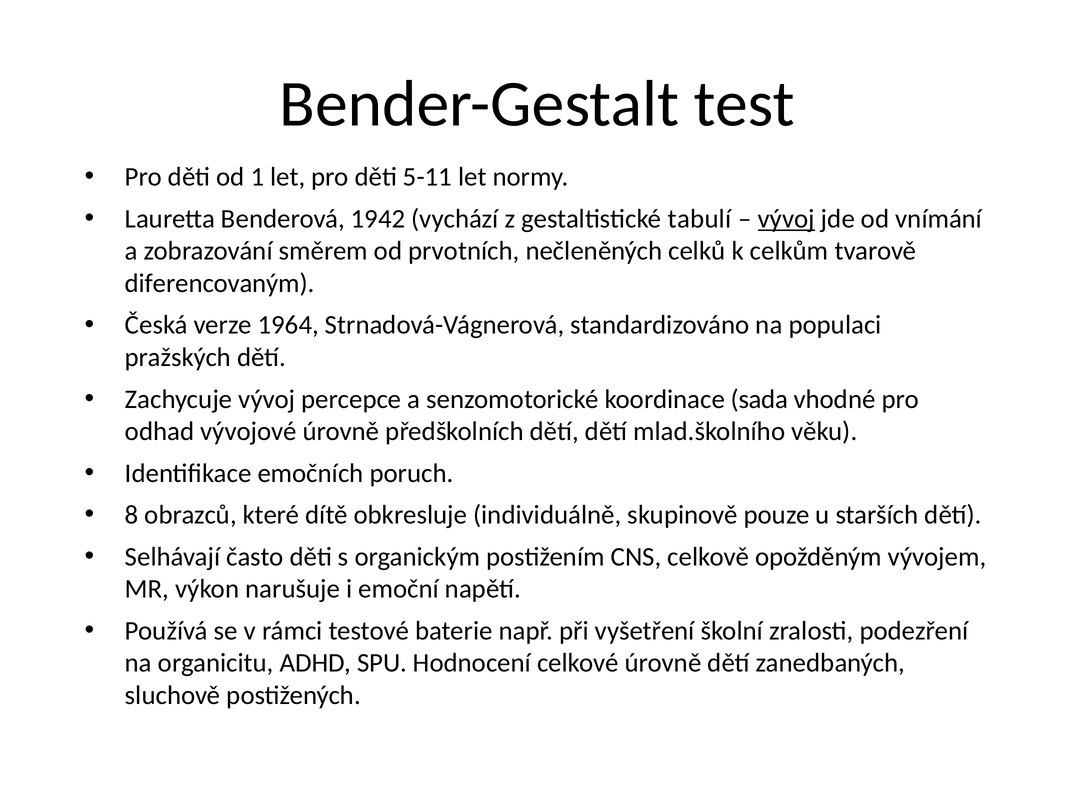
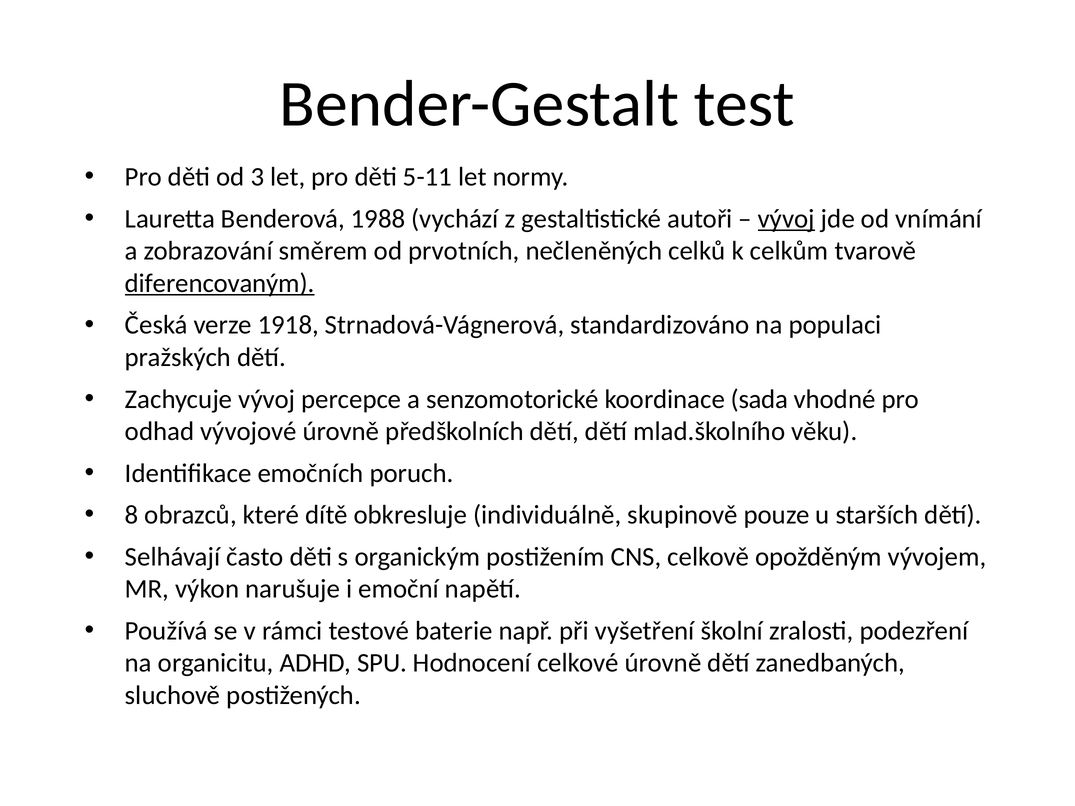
1: 1 -> 3 (257, 177)
1942: 1942 -> 1988 (378, 219)
tabulí: tabulí -> autoři (700, 219)
diferencovaným underline: none -> present (220, 283)
1964: 1964 -> 1918 (288, 325)
